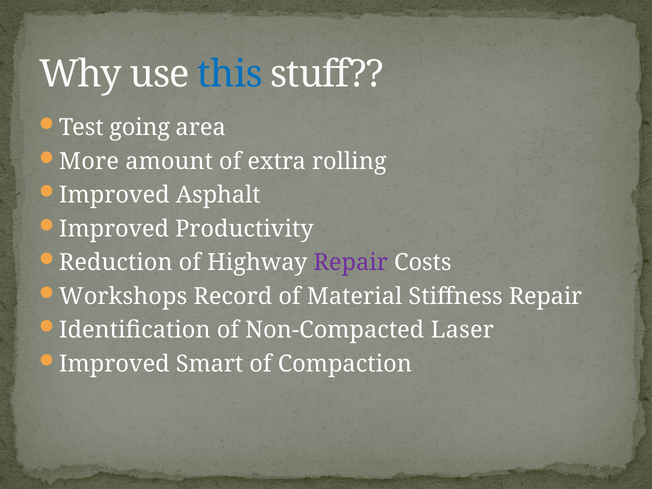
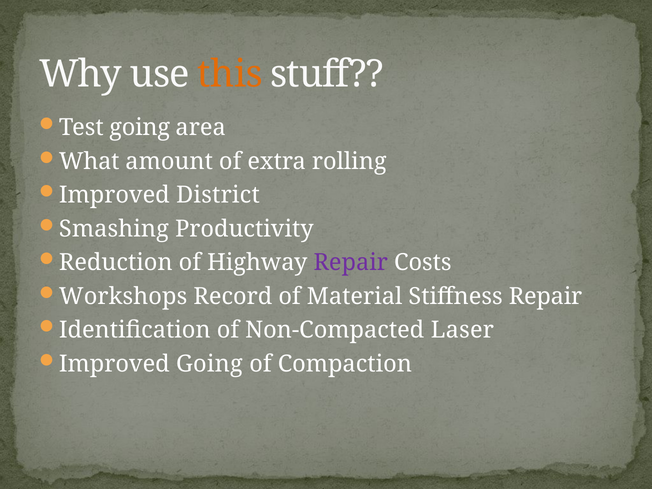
this colour: blue -> orange (230, 74)
More: More -> What (89, 161)
Asphalt: Asphalt -> District (218, 195)
Improved: Improved -> Smashing (114, 229)
Improved Smart: Smart -> Going (209, 364)
